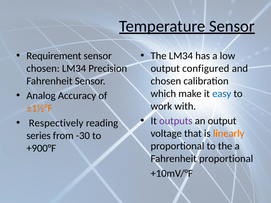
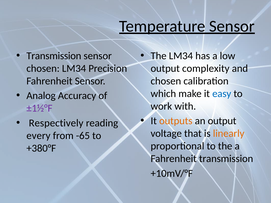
Requirement: Requirement -> Transmission (54, 56)
configured: configured -> complexity (206, 68)
±1½°F colour: orange -> purple (39, 108)
outputs colour: purple -> orange (176, 121)
series: series -> every (38, 136)
-30: -30 -> -65 (83, 136)
+900°F: +900°F -> +380°F (41, 148)
Fahrenheit proportional: proportional -> transmission (226, 159)
